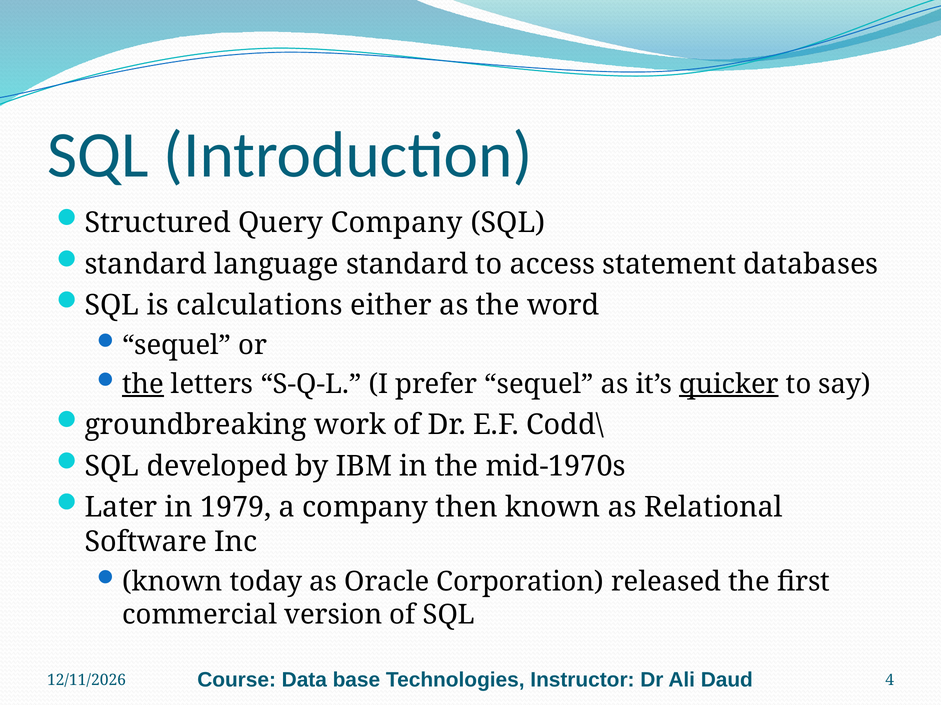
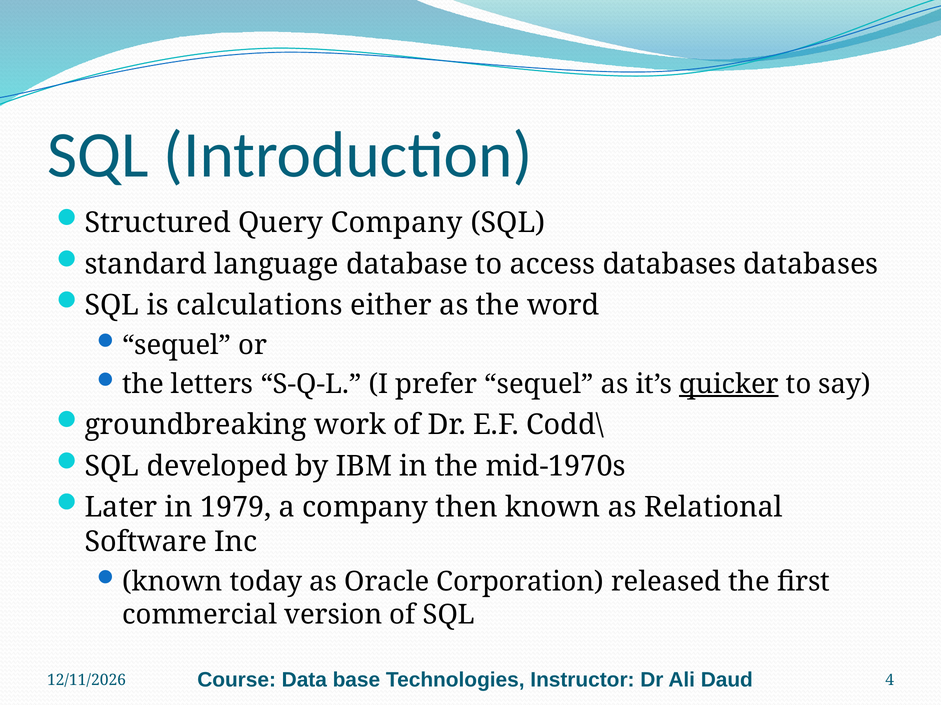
language standard: standard -> database (407, 264)
access statement: statement -> databases (669, 264)
the underline: present -> none (143, 385)
